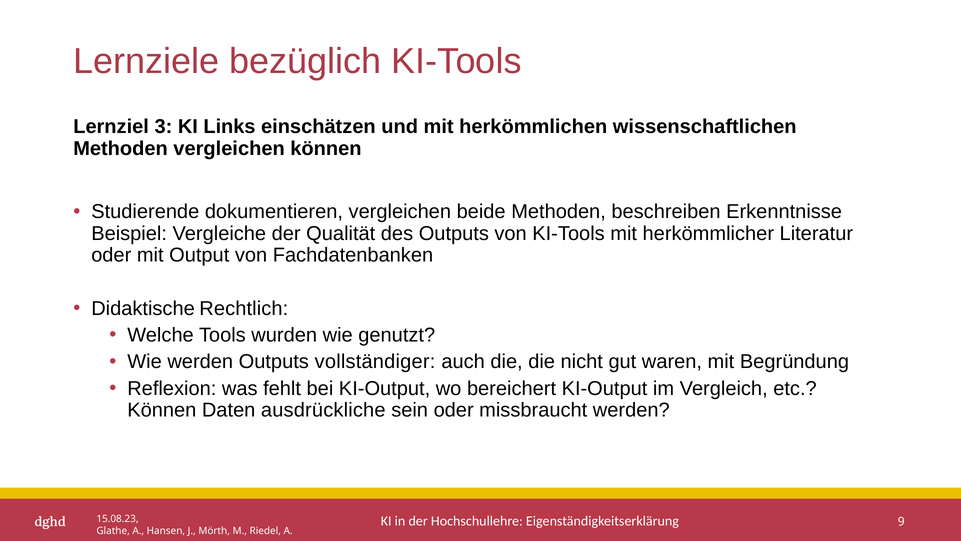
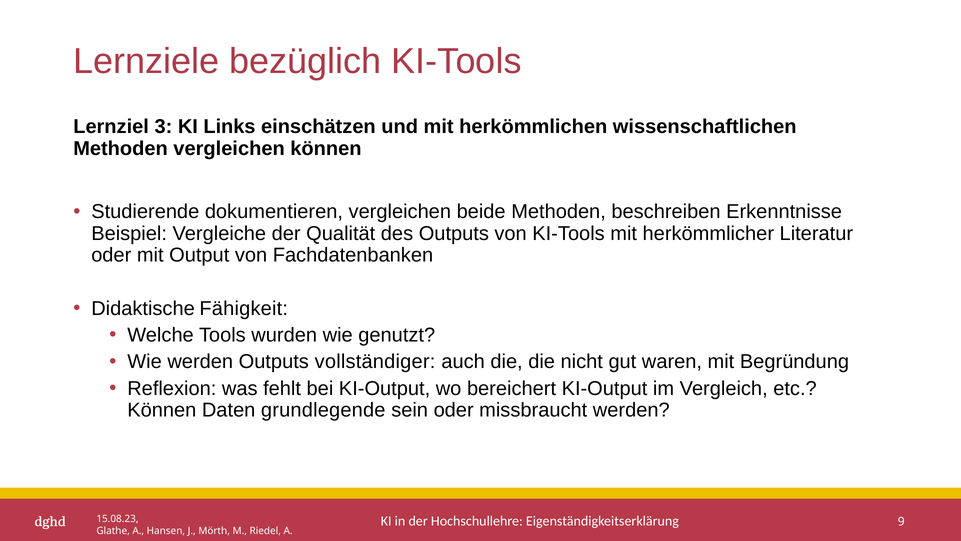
Rechtlich: Rechtlich -> Fähigkeit (244, 308)
ausdrückliche: ausdrückliche -> grundlegende (323, 410)
